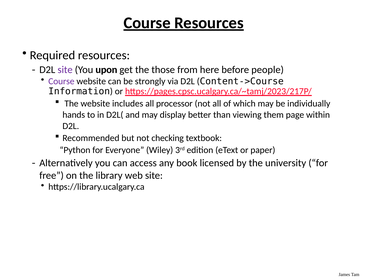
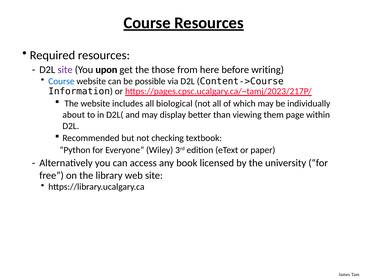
people: people -> writing (268, 70)
Course colour: purple -> blue (61, 81)
strongly: strongly -> possible (150, 81)
processor: processor -> biological (174, 104)
hands: hands -> about (74, 115)
